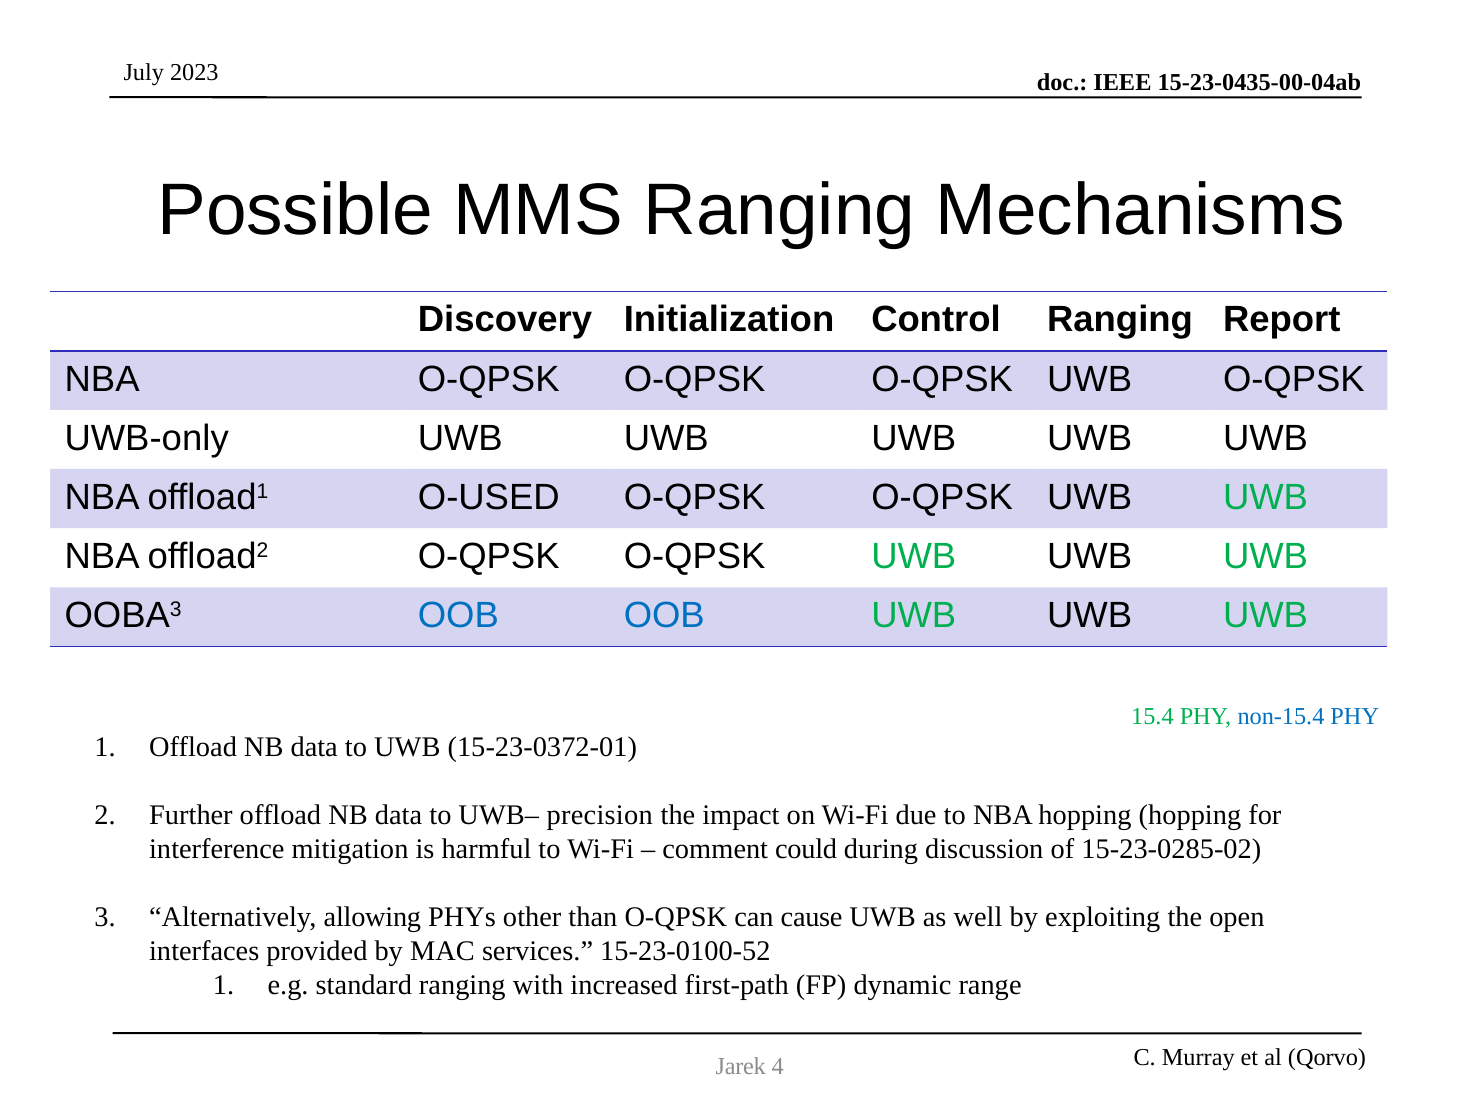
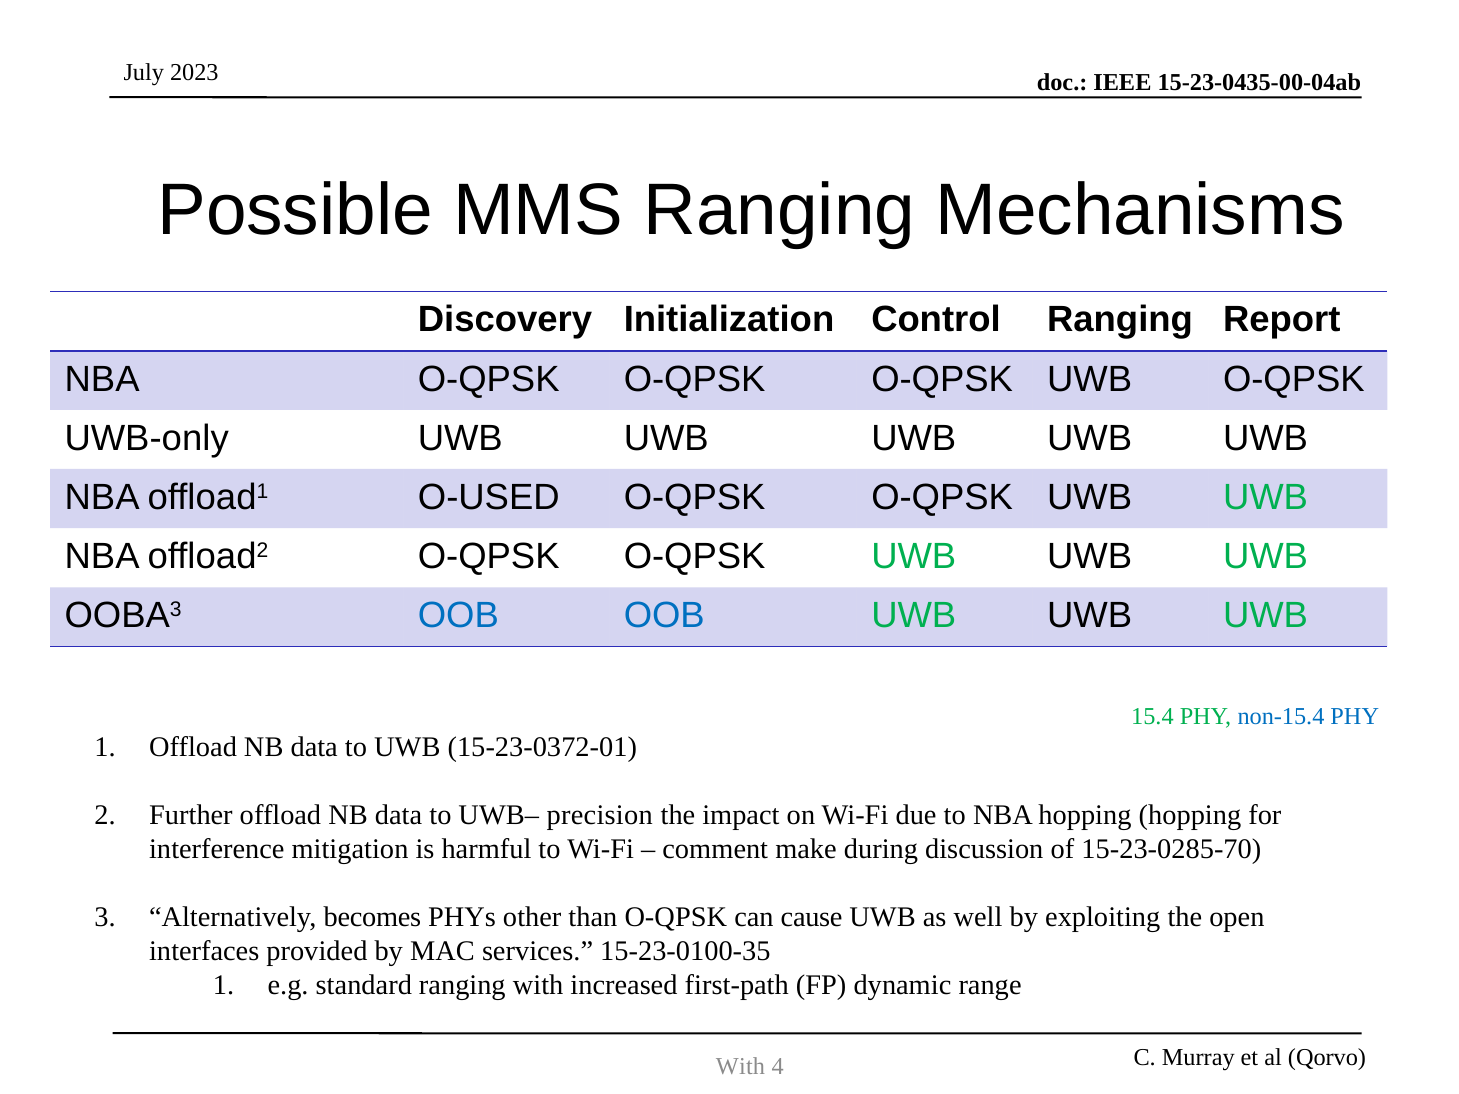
could: could -> make (806, 849)
15-23-0285-02: 15-23-0285-02 -> 15-23-0285-70 (1171, 849)
allowing: allowing -> becomes (372, 917)
15-23-0100-52: 15-23-0100-52 -> 15-23-0100-35 (685, 952)
Jarek: Jarek -> With (741, 1067)
